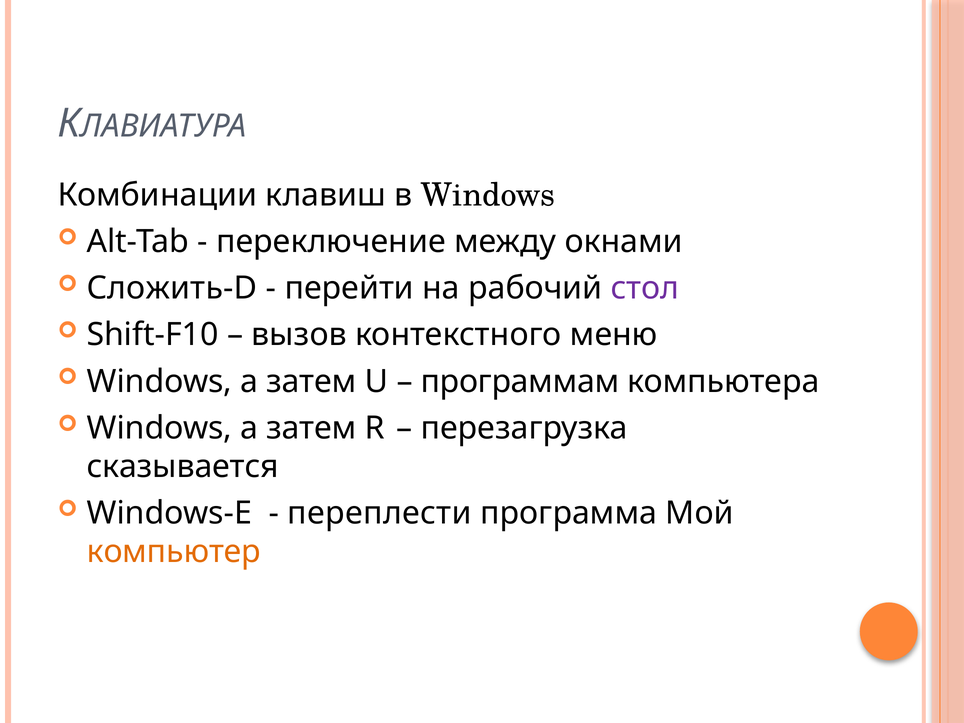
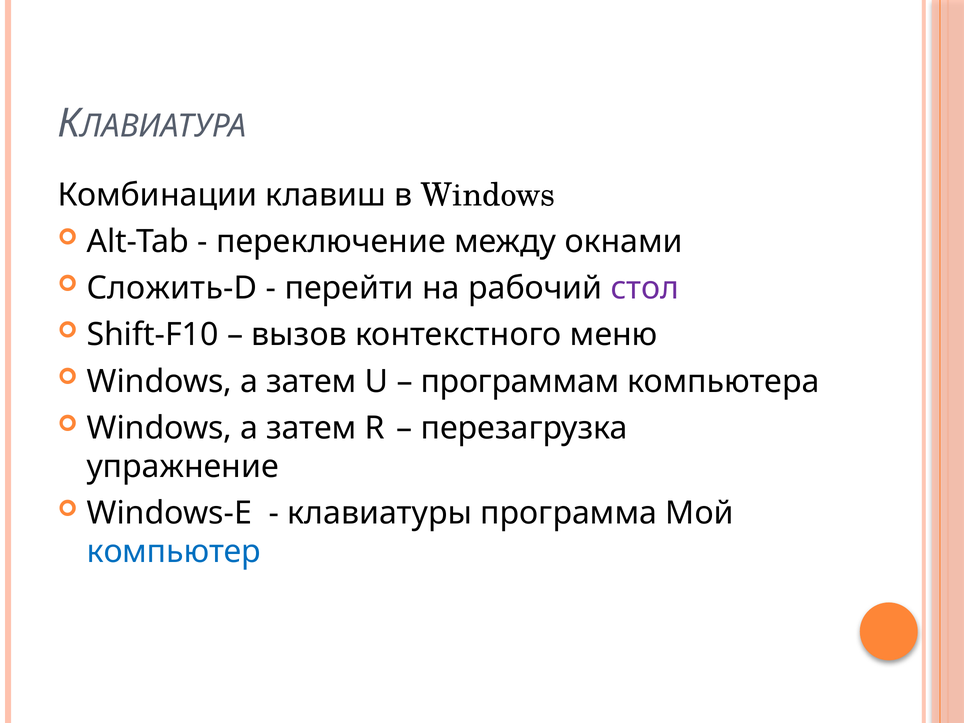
сказывается: сказывается -> упражнение (183, 467)
переплести: переплести -> клавиатуры (380, 513)
компьютер colour: orange -> blue (174, 552)
